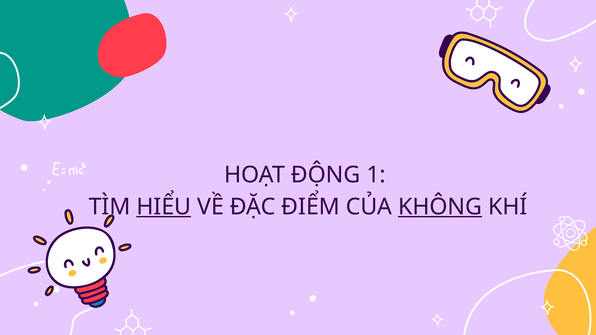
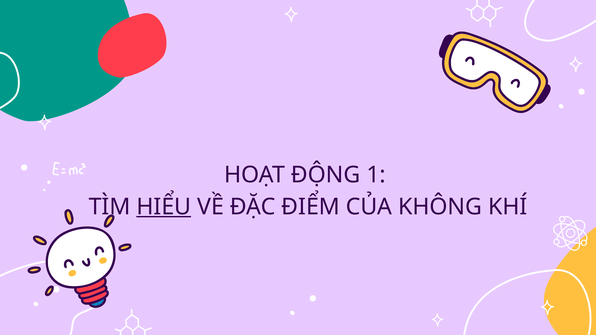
KHÔNG underline: present -> none (440, 207)
